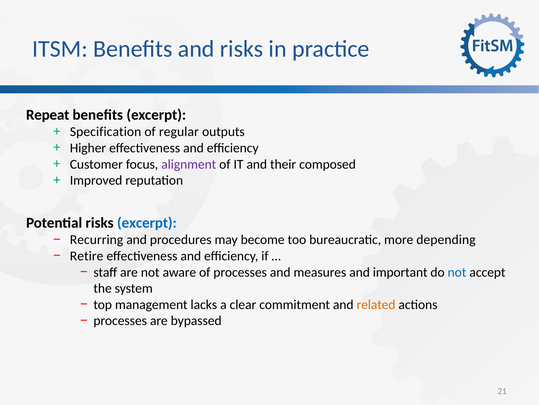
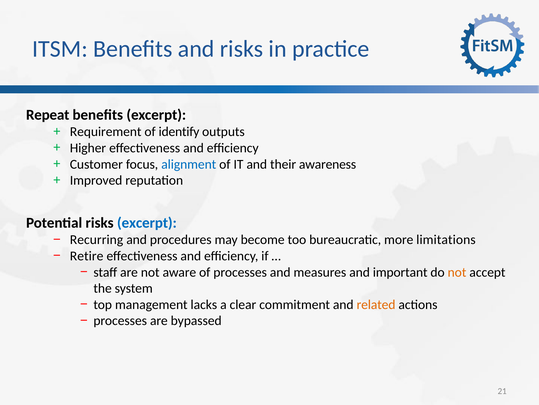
Specification: Specification -> Requirement (106, 132)
regular: regular -> identify (179, 132)
alignment colour: purple -> blue (189, 164)
composed: composed -> awareness (328, 164)
depending: depending -> limitations (446, 239)
not colour: blue -> orange (457, 272)
